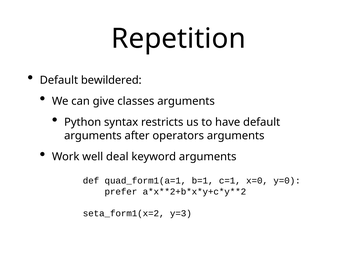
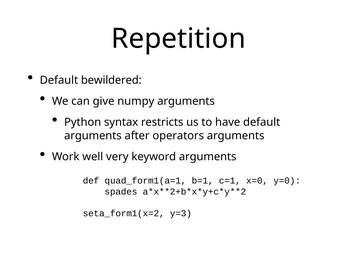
classes: classes -> numpy (136, 101)
deal: deal -> very (117, 157)
prefer: prefer -> spades (121, 191)
